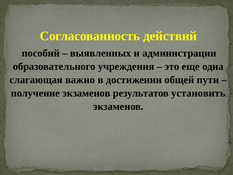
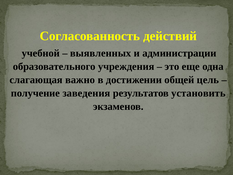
пособий: пособий -> учебной (41, 53)
пути: пути -> цель (208, 80)
получение экзаменов: экзаменов -> заведения (86, 93)
